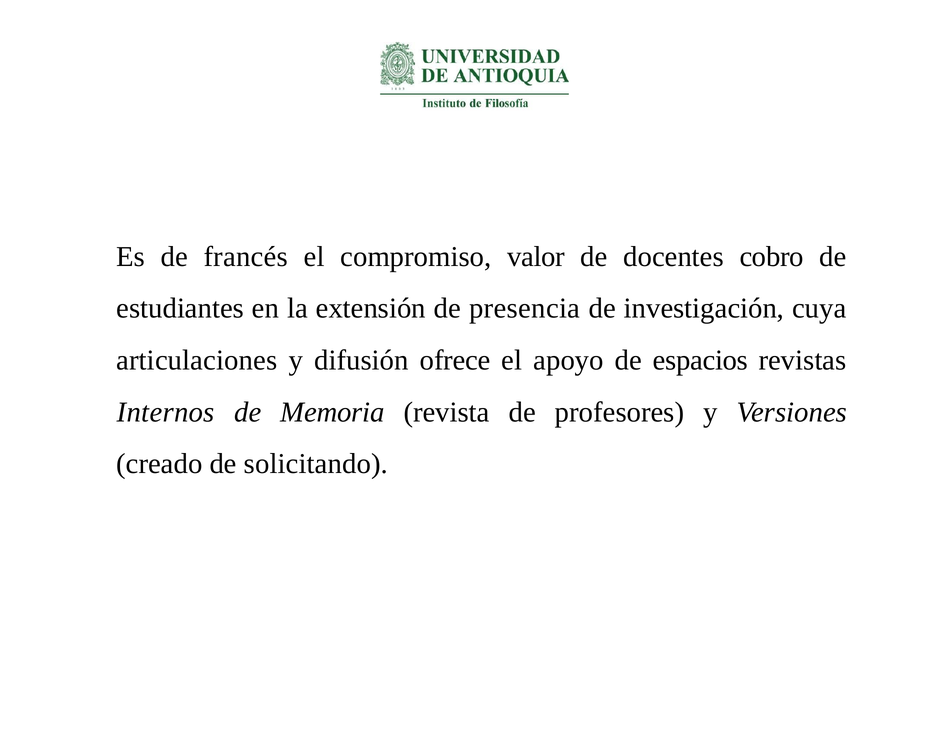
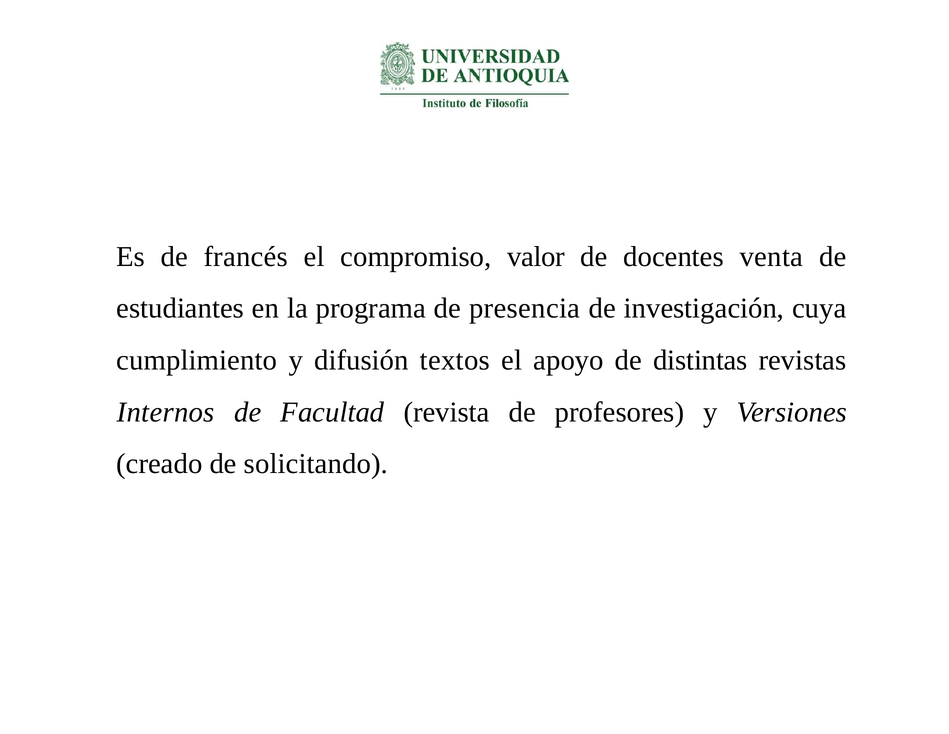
cobro: cobro -> venta (771, 256)
extensión: extensión -> programa (371, 308)
articulaciones: articulaciones -> cumplimiento (197, 360)
ofrece: ofrece -> textos (455, 360)
espacios: espacios -> distintas (700, 360)
Memoria: Memoria -> Facultad (332, 412)
